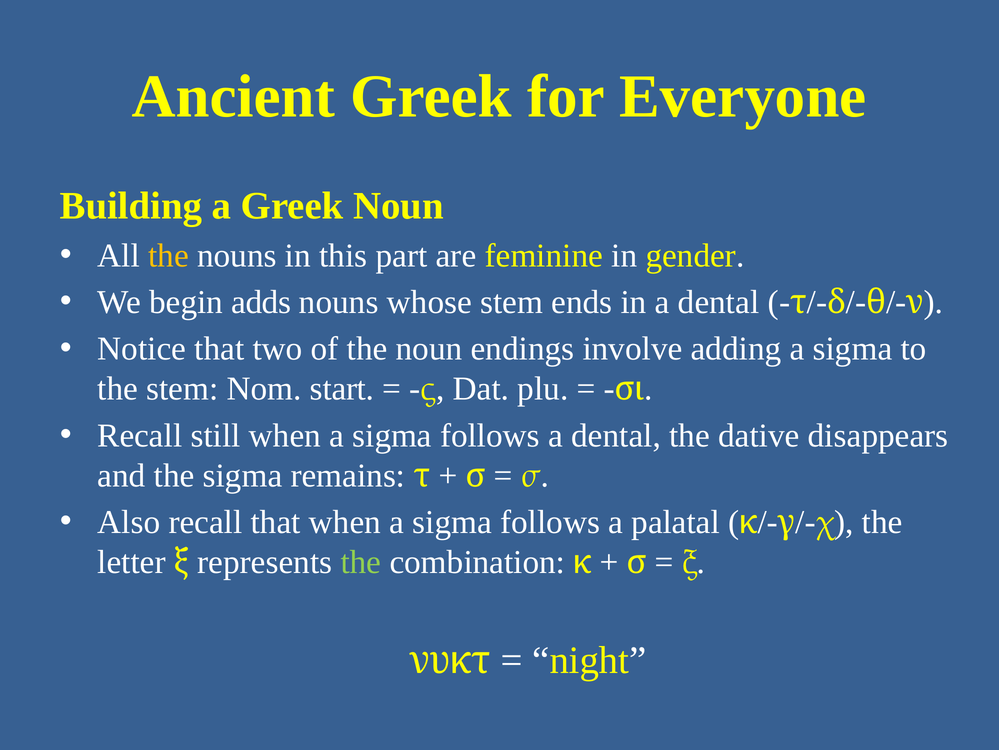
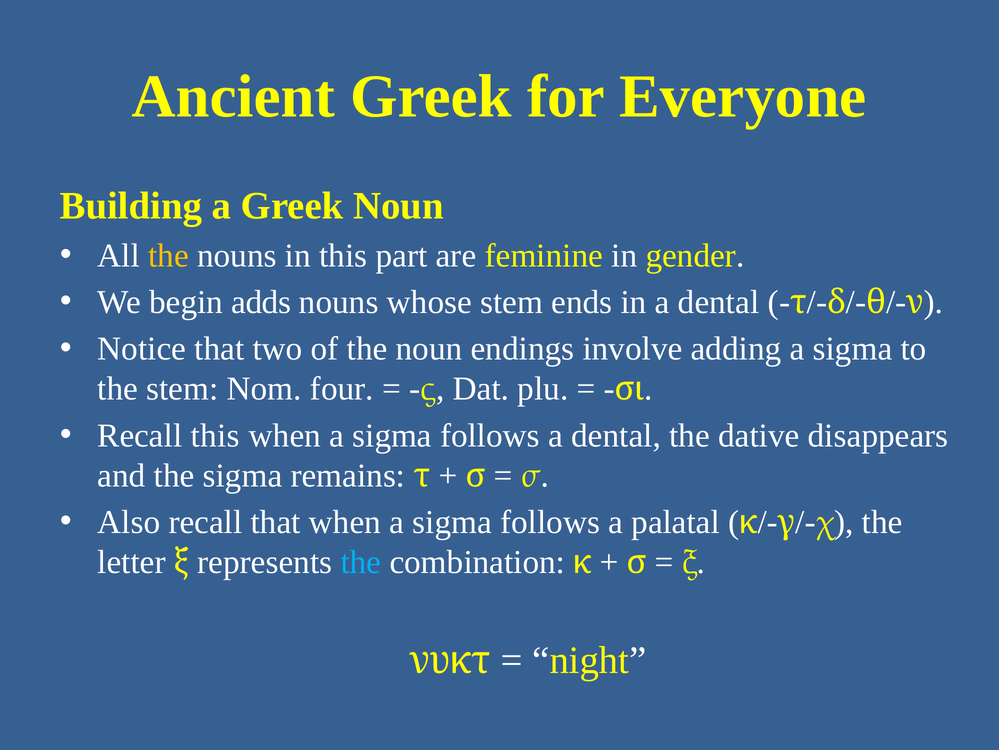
start: start -> four (342, 388)
Recall still: still -> this (215, 435)
the colour: light green -> light blue (361, 562)
